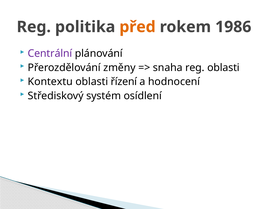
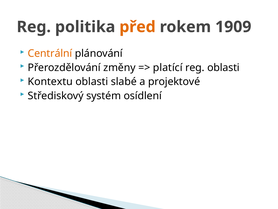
1986: 1986 -> 1909 (233, 27)
Centrální colour: purple -> orange (50, 53)
snaha: snaha -> platící (168, 67)
řízení: řízení -> slabé (124, 82)
hodnocení: hodnocení -> projektové (174, 82)
